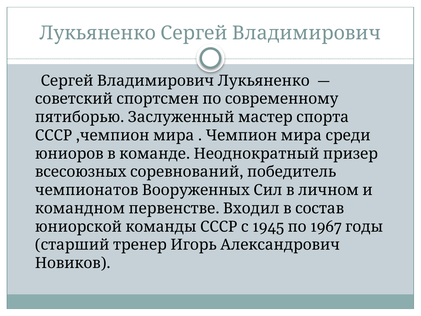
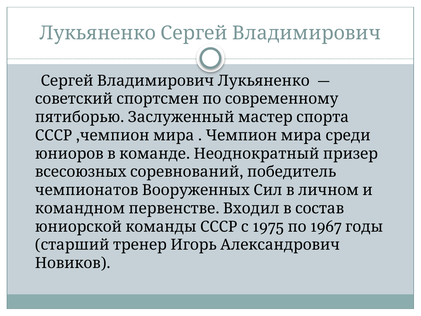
1945: 1945 -> 1975 (268, 226)
